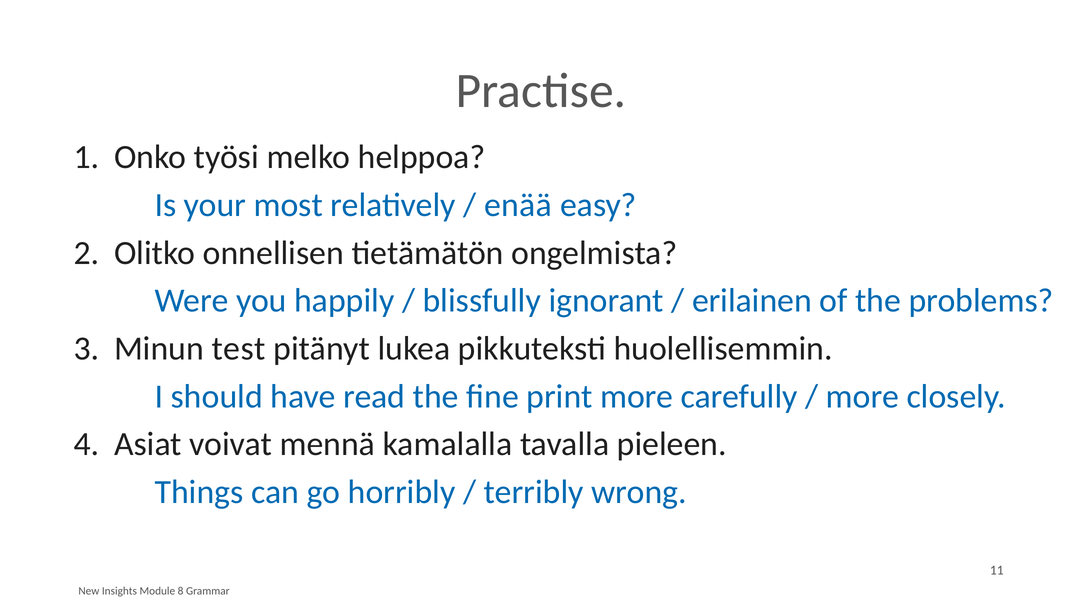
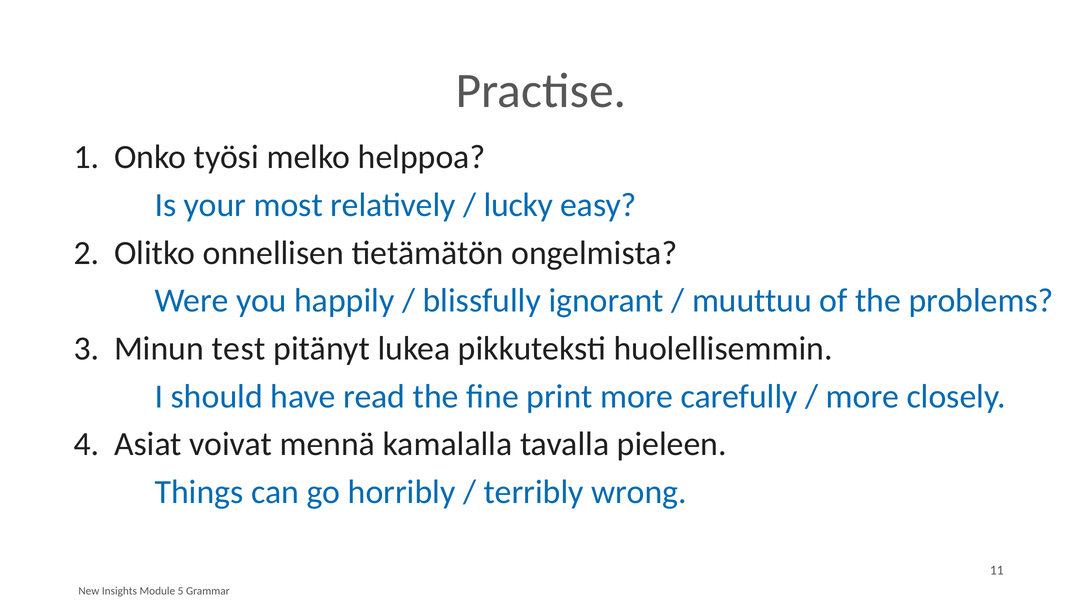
enää: enää -> lucky (518, 205)
erilainen: erilainen -> muuttuu (752, 301)
8: 8 -> 5 (181, 591)
